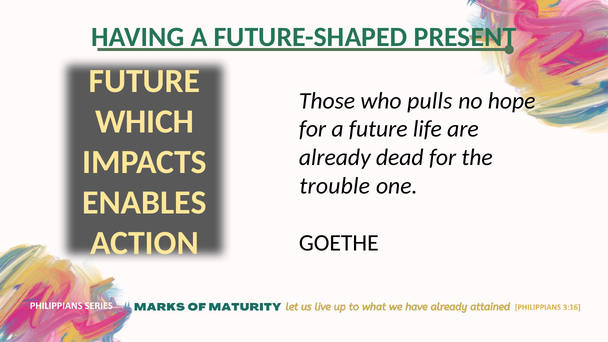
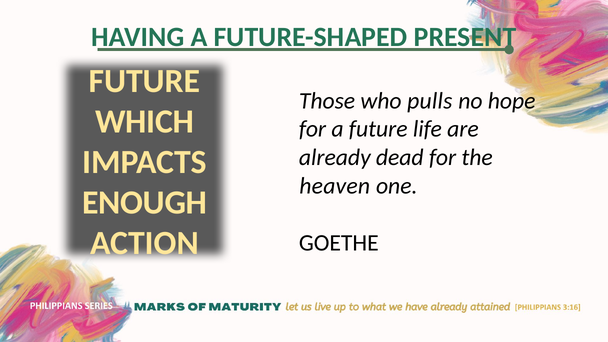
trouble: trouble -> heaven (335, 186)
ENABLES: ENABLES -> ENOUGH (145, 203)
